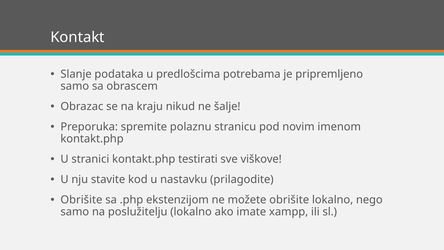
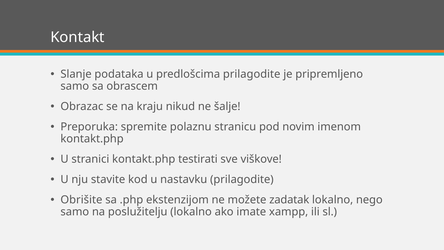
predlošcima potrebama: potrebama -> prilagodite (252, 74)
možete obrišite: obrišite -> zadatak (289, 200)
